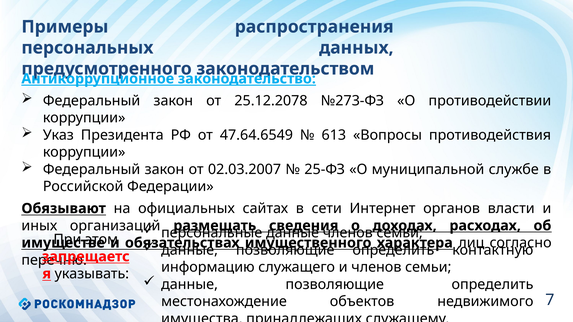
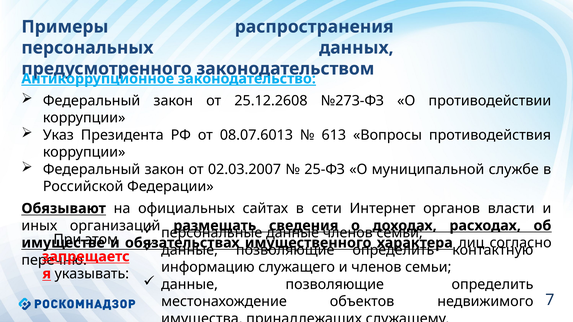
25.12.2078: 25.12.2078 -> 25.12.2608 (271, 101)
47.64.6549: 47.64.6549 -> 08.07.6013 (256, 135)
